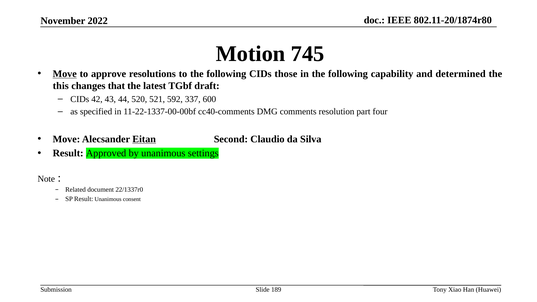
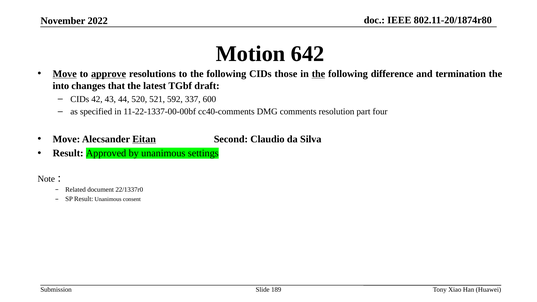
745: 745 -> 642 (308, 54)
approve underline: none -> present (109, 74)
the underline: none -> present (318, 74)
capability: capability -> difference (392, 74)
determined: determined -> termination (461, 74)
this: this -> into (61, 86)
